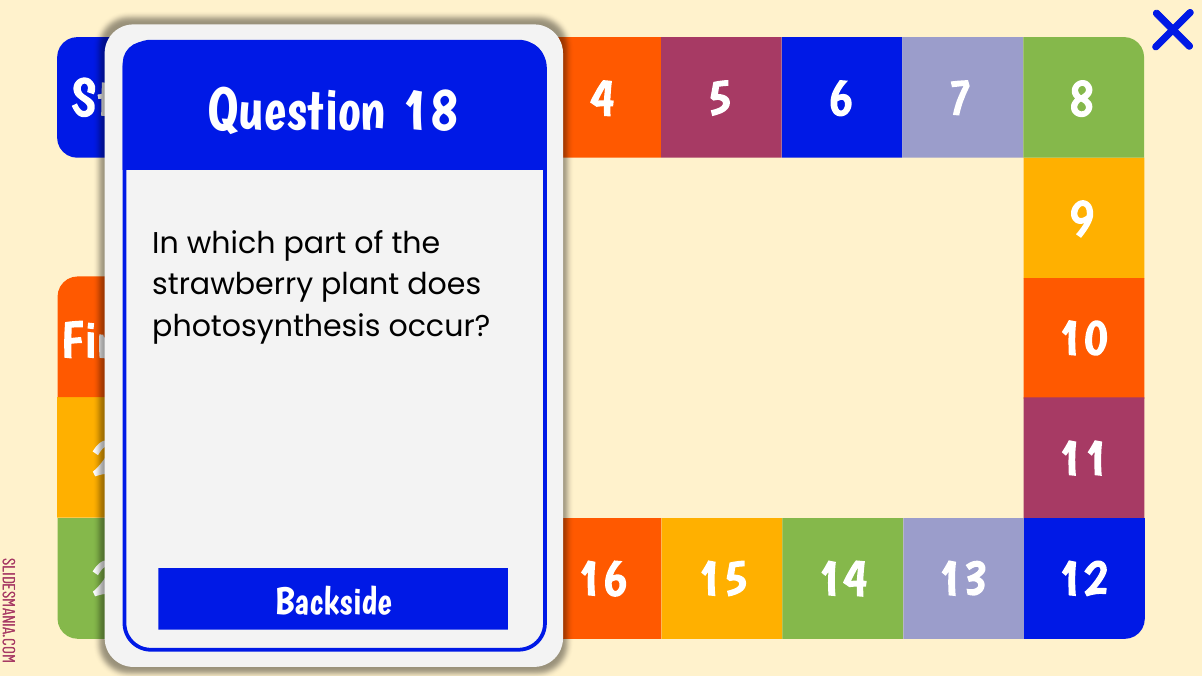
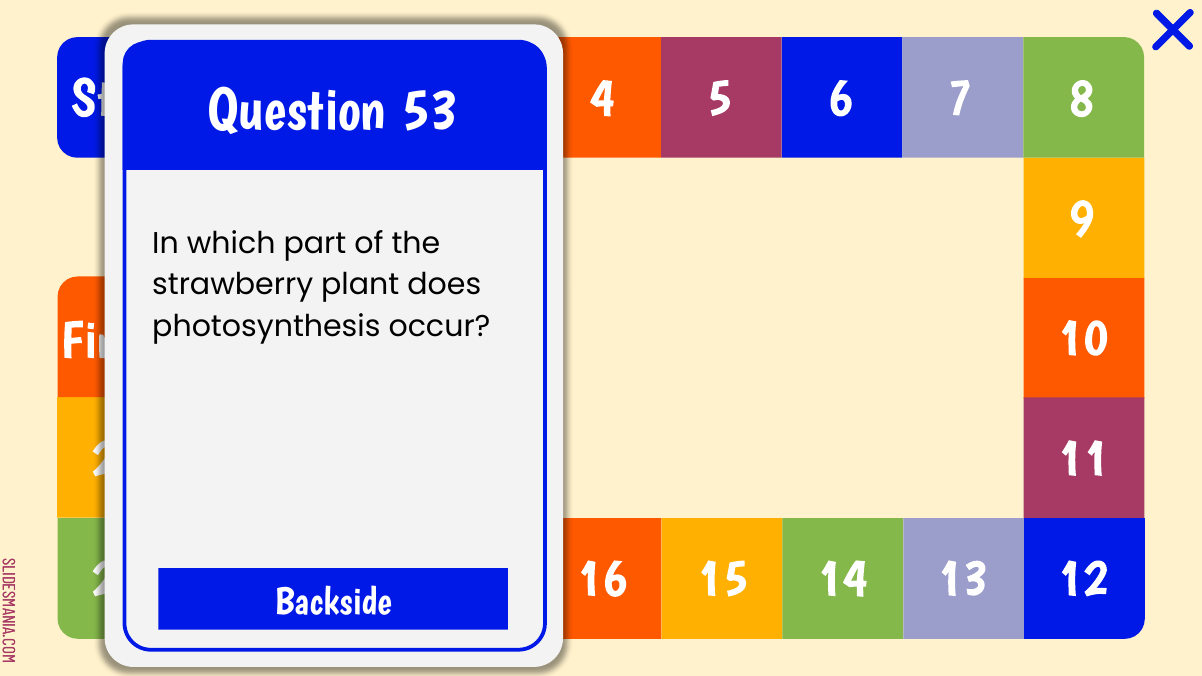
18: 18 -> 53 (429, 109)
